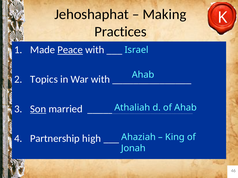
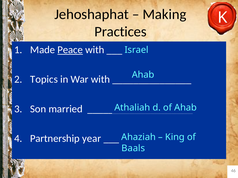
Son underline: present -> none (38, 109)
high: high -> year (92, 139)
Jonah: Jonah -> Baals (133, 149)
